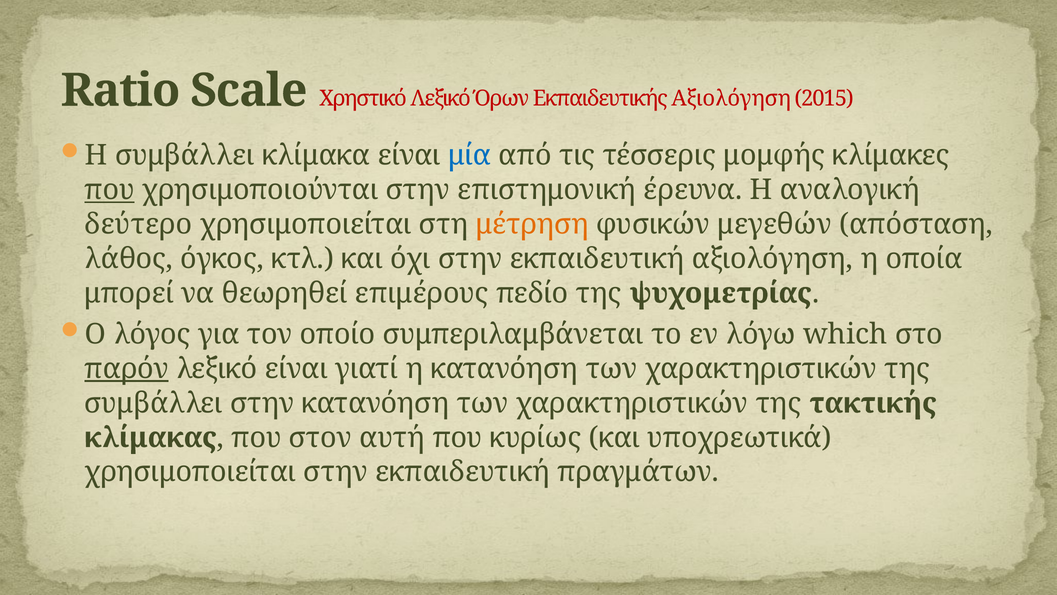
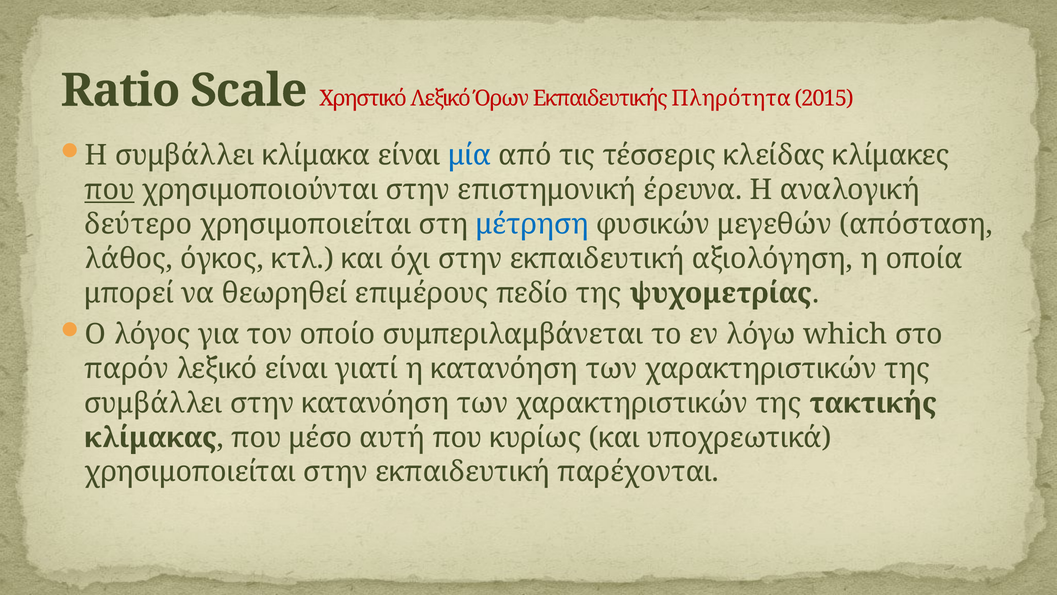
Εκπαιδευτικής Αξιολόγηση: Αξιολόγηση -> Πληρότητα (731, 98)
μομφής: μομφής -> κλείδας (774, 155)
μέτρηση colour: orange -> blue (532, 224)
παρόν underline: present -> none (127, 368)
στον: στον -> μέσο (321, 437)
πραγμάτων: πραγμάτων -> παρέχονται (638, 472)
